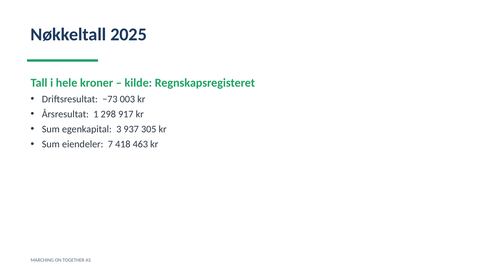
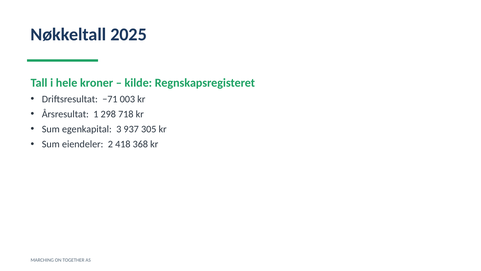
−73: −73 -> −71 (110, 99)
917: 917 -> 718 (126, 114)
7: 7 -> 2 (110, 144)
463: 463 -> 368 (140, 144)
